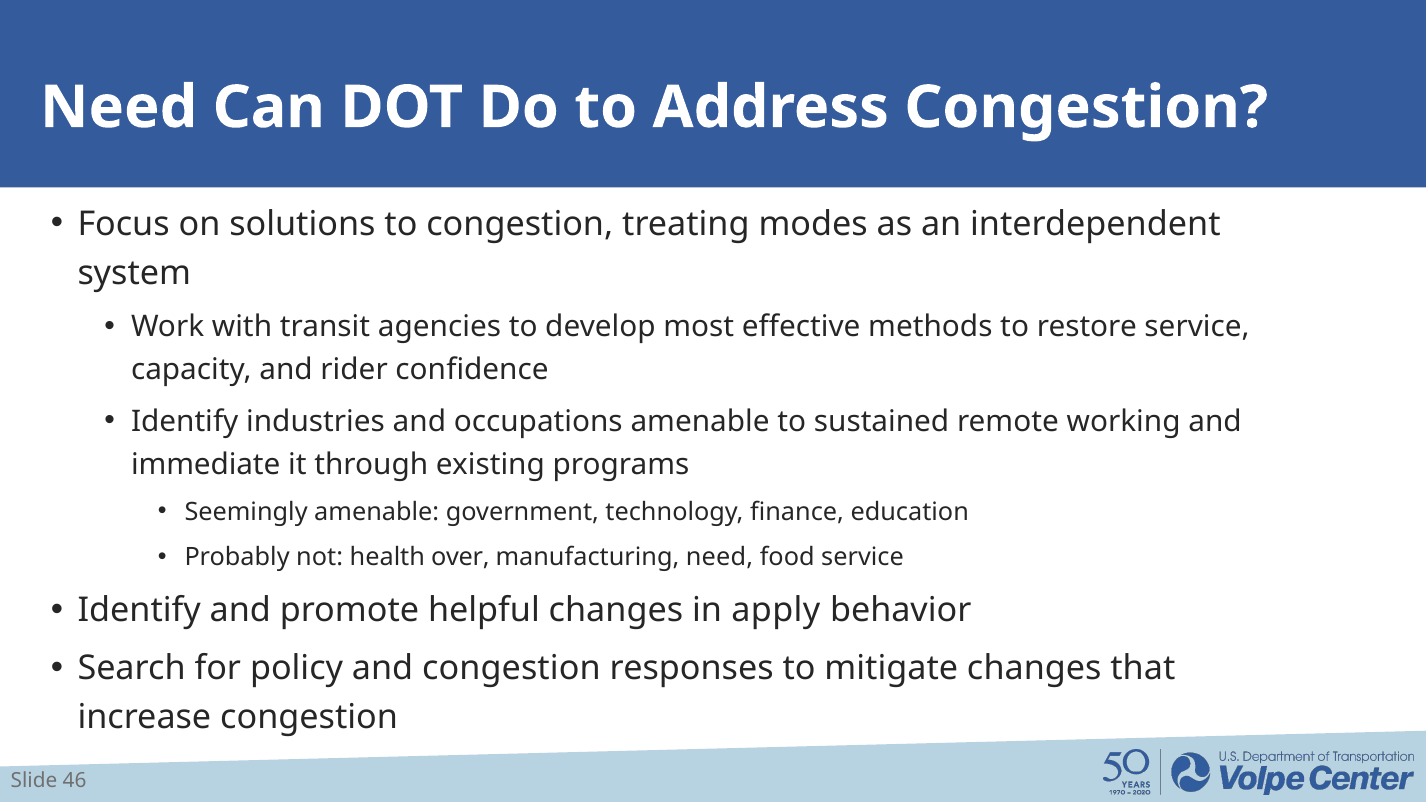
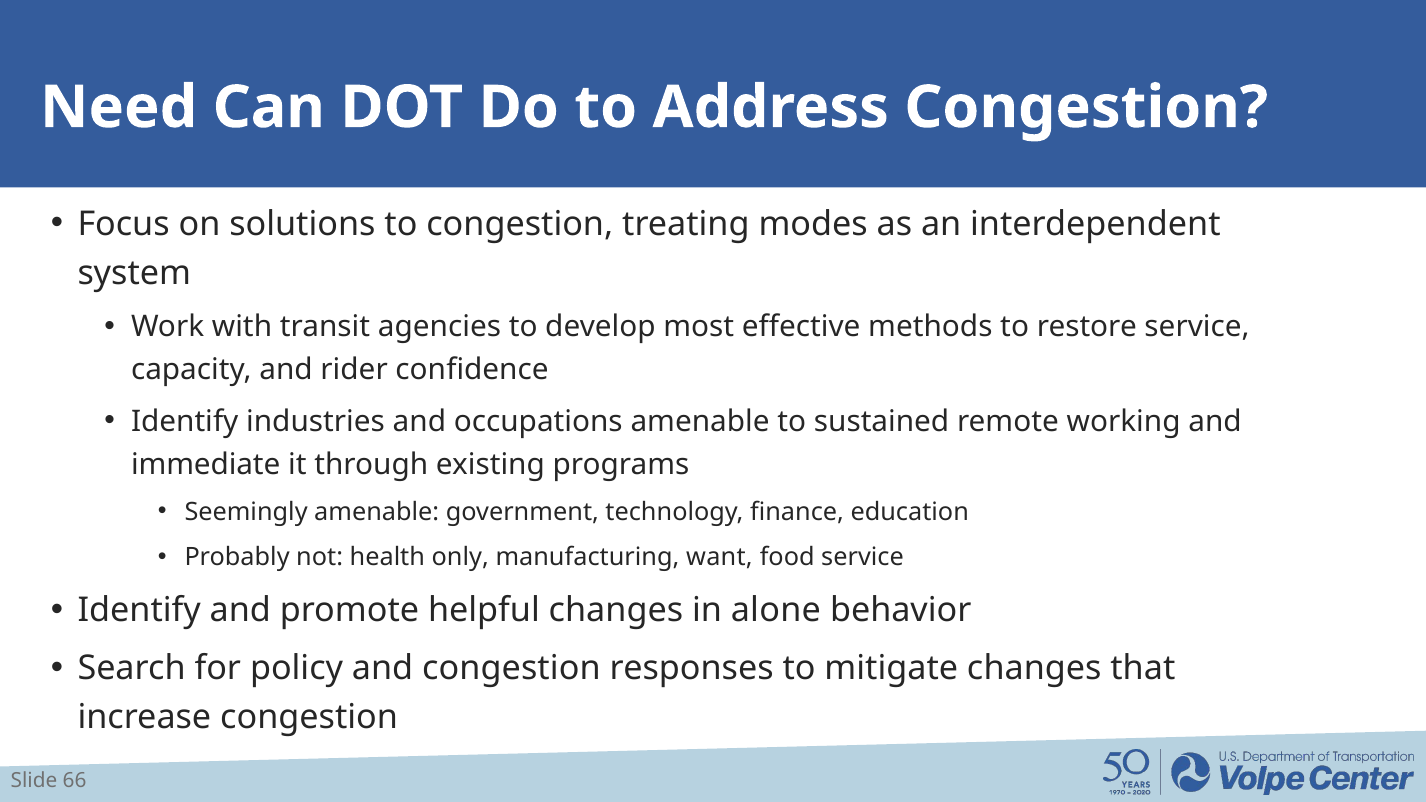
over: over -> only (460, 557)
manufacturing need: need -> want (719, 557)
apply: apply -> alone (776, 611)
46: 46 -> 66 (75, 781)
